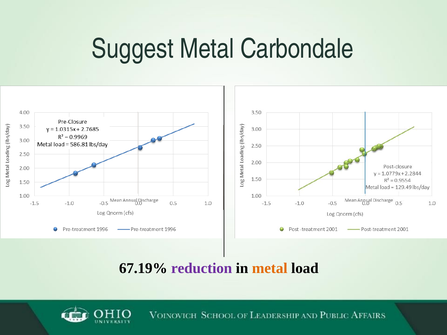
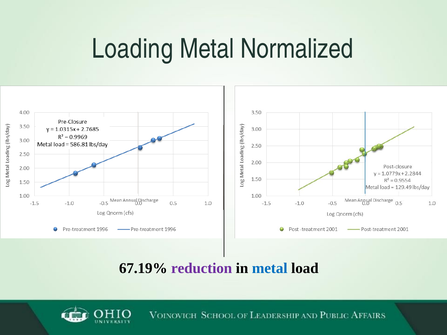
Suggest: Suggest -> Loading (132, 49)
Carbondale: Carbondale -> Normalized (297, 49)
metal colour: orange -> blue (270, 268)
